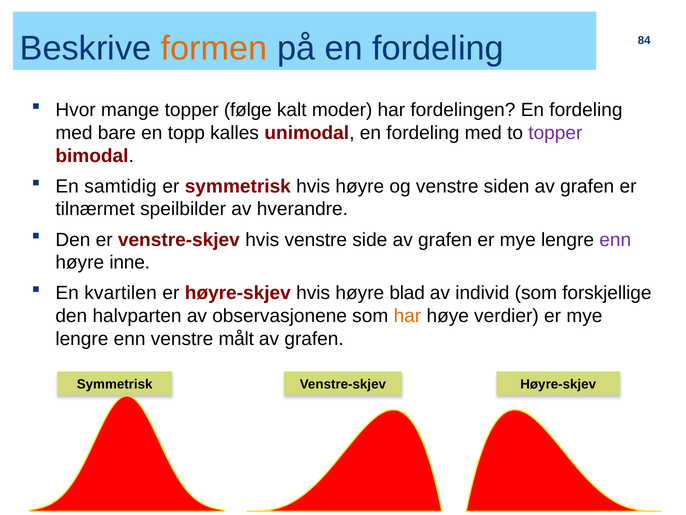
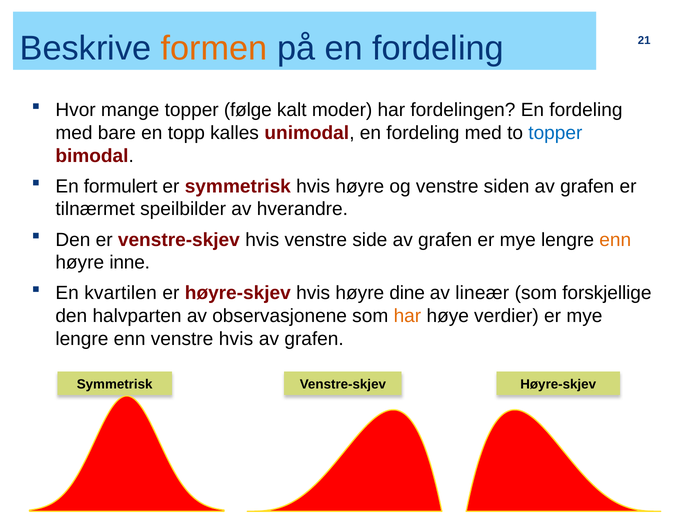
84: 84 -> 21 (644, 40)
topper colour: purple -> blue (555, 133)
samtidig: samtidig -> formulert (121, 186)
enn colour: purple -> orange (615, 239)
blad: blad -> dine (407, 293)
individ: individ -> lineær (482, 293)
venstre målt: målt -> hvis (236, 339)
